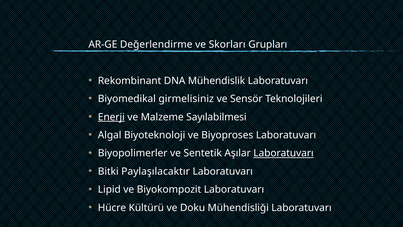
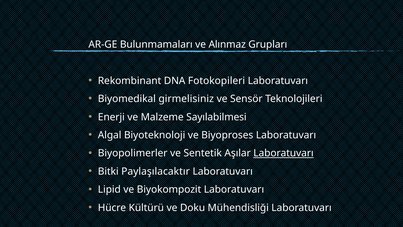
Değerlendirme: Değerlendirme -> Bulunmamaları (156, 44)
Skorları: Skorları -> Alınmaz (227, 44)
Mühendislik: Mühendislik -> Fotokopileri (217, 81)
Enerji underline: present -> none (111, 117)
